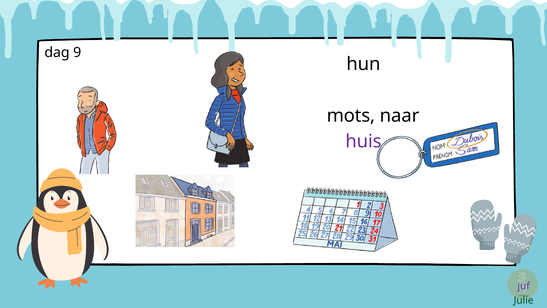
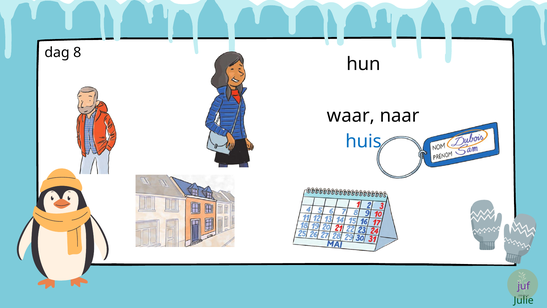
9: 9 -> 8 (77, 52)
mots: mots -> waar (351, 116)
huis colour: purple -> blue (364, 141)
